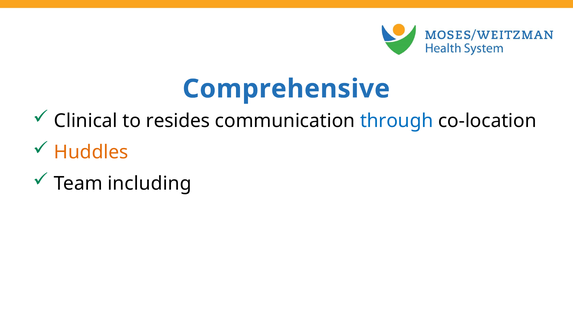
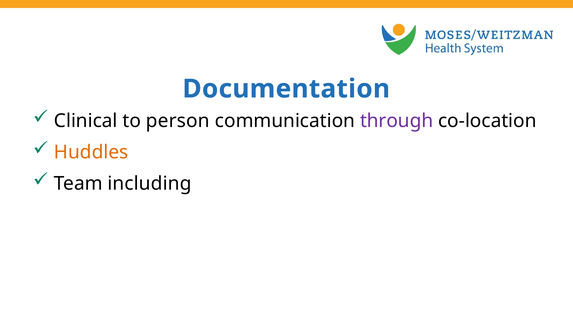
Comprehensive: Comprehensive -> Documentation (286, 89)
resides: resides -> person (178, 121)
through colour: blue -> purple (397, 121)
